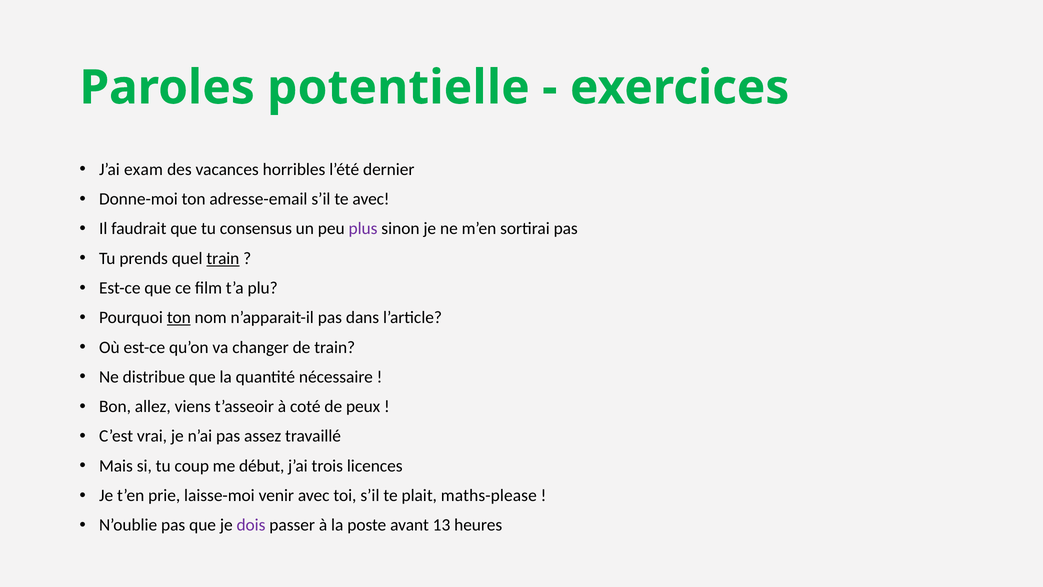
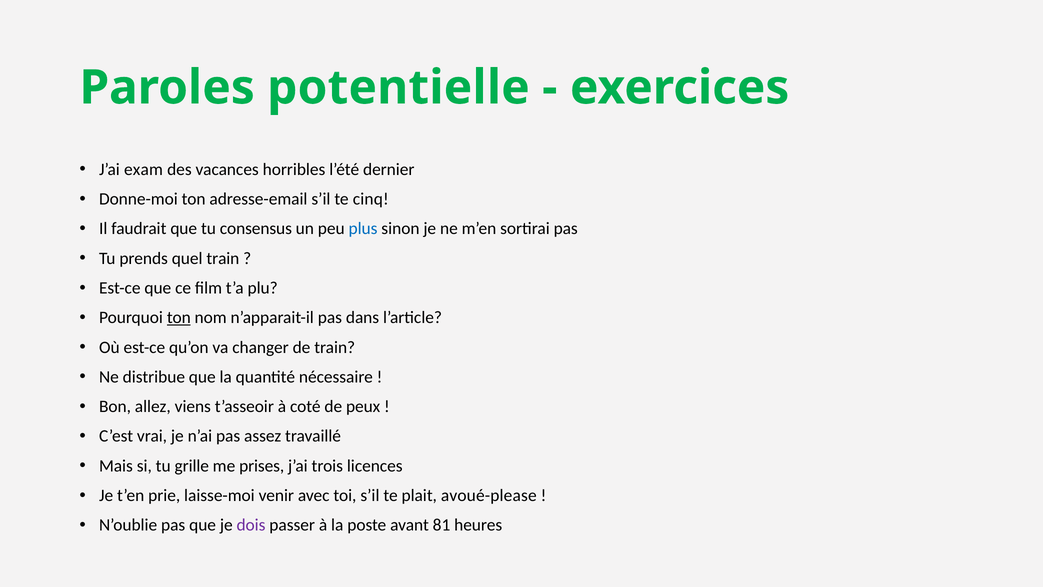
te avec: avec -> cinq (371, 199)
plus colour: purple -> blue (363, 229)
train underline: present -> none (223, 258)
coup: coup -> grille (192, 466)
début: début -> prises (262, 466)
maths-please: maths-please -> avoué-please (489, 495)
13: 13 -> 81 (442, 525)
